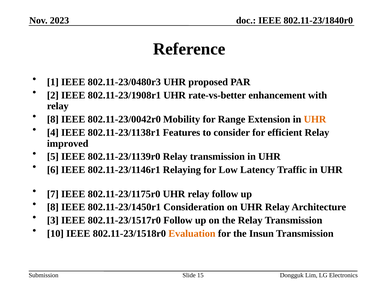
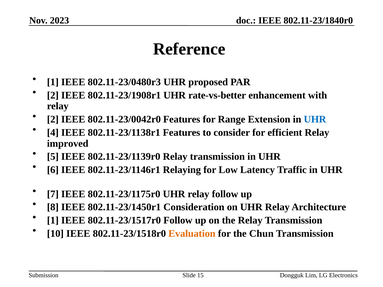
8: 8 -> 2 (53, 119)
802.11-23/0042r0 Mobility: Mobility -> Features (182, 119)
UHR colour: orange -> blue (315, 119)
3: 3 -> 1 (53, 221)
Insun: Insun -> Chun (261, 234)
